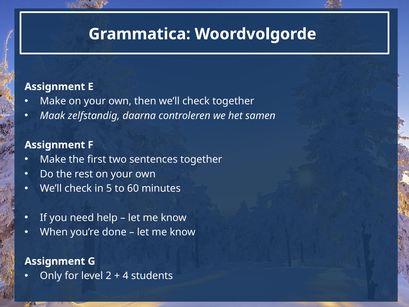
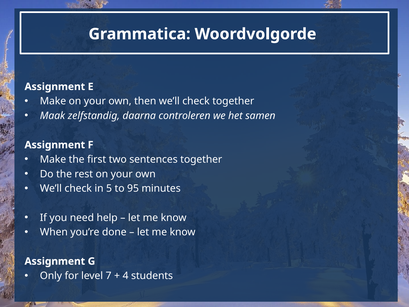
60: 60 -> 95 (133, 188)
2: 2 -> 7 (109, 276)
